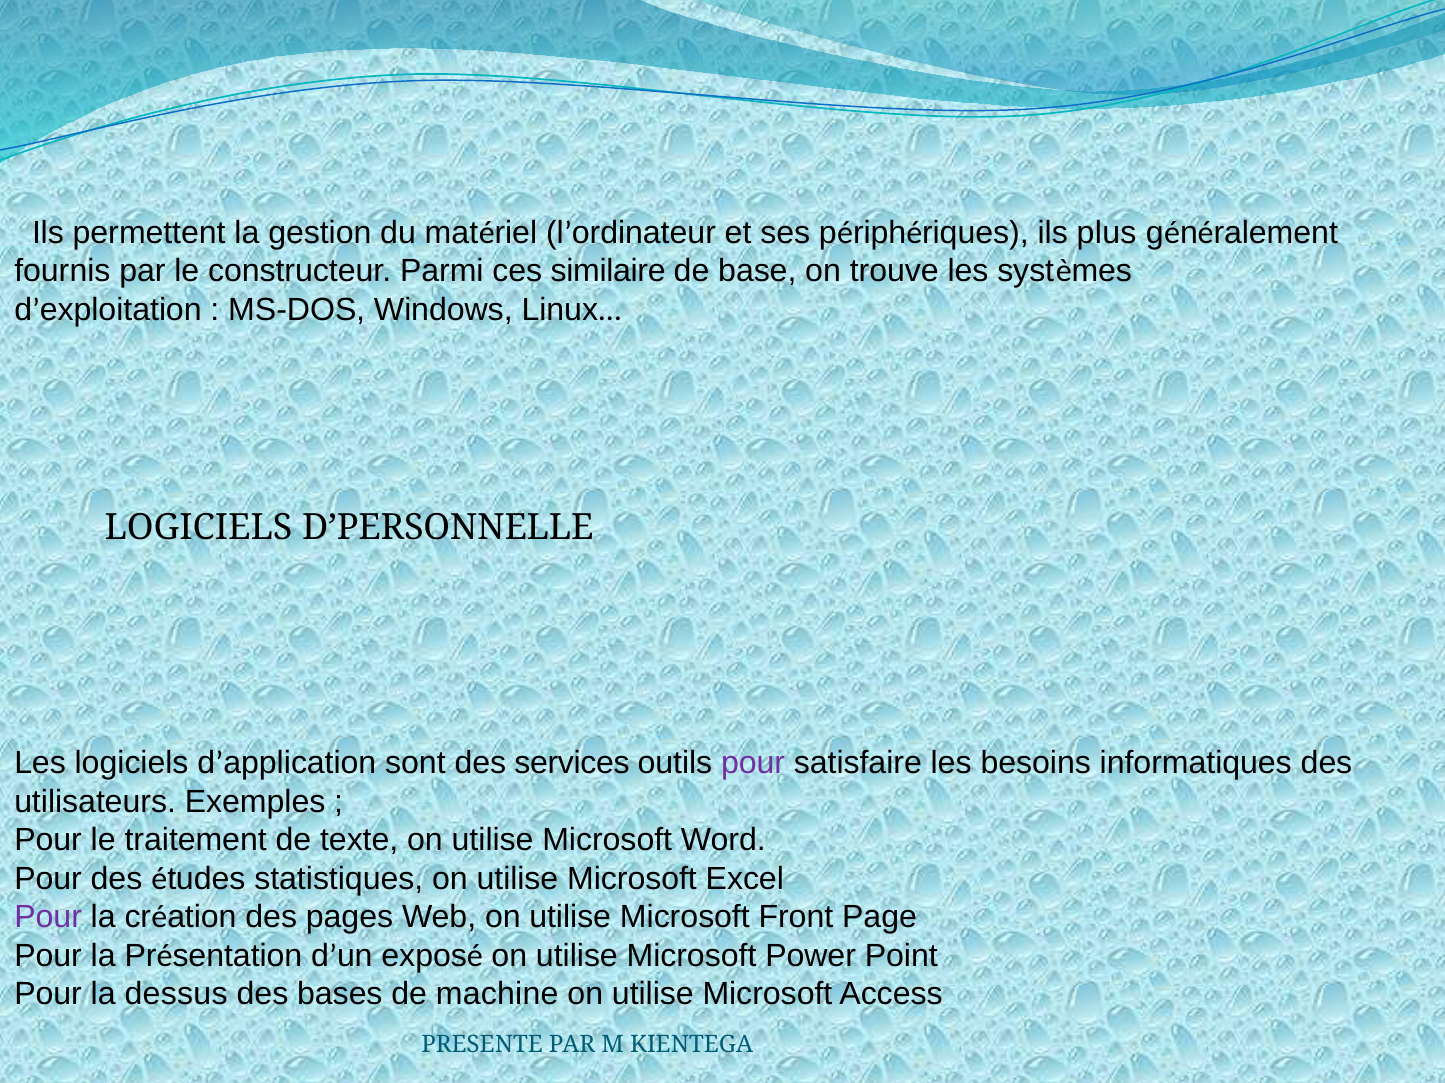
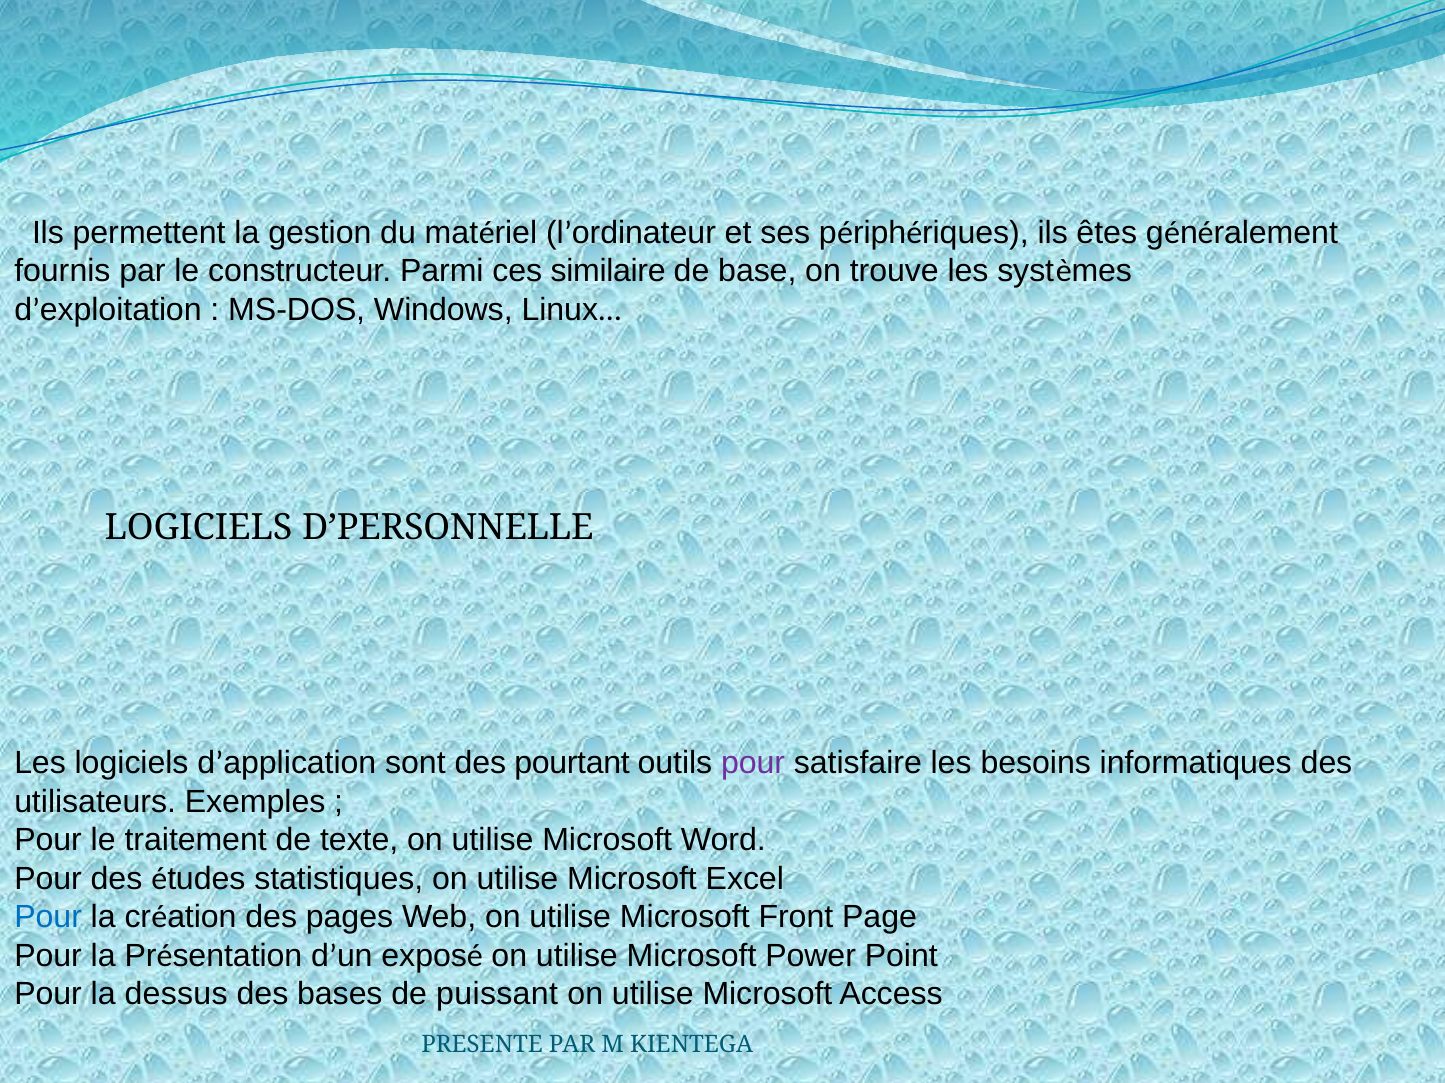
plus: plus -> êtes (1107, 233)
services: services -> pourtant (572, 764)
Pour colour: purple -> blue (48, 918)
machine: machine -> puissant (497, 995)
